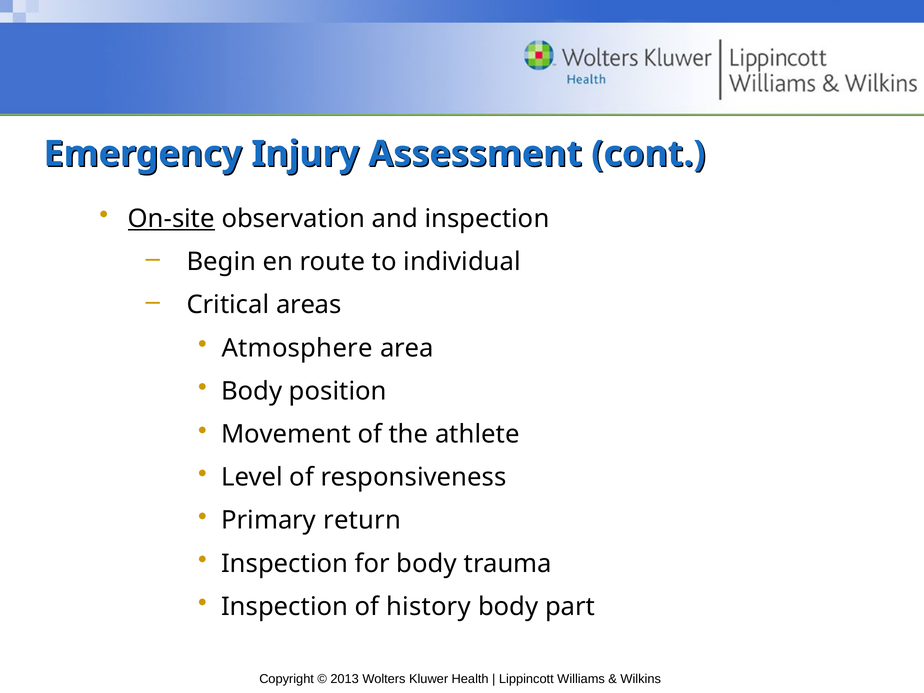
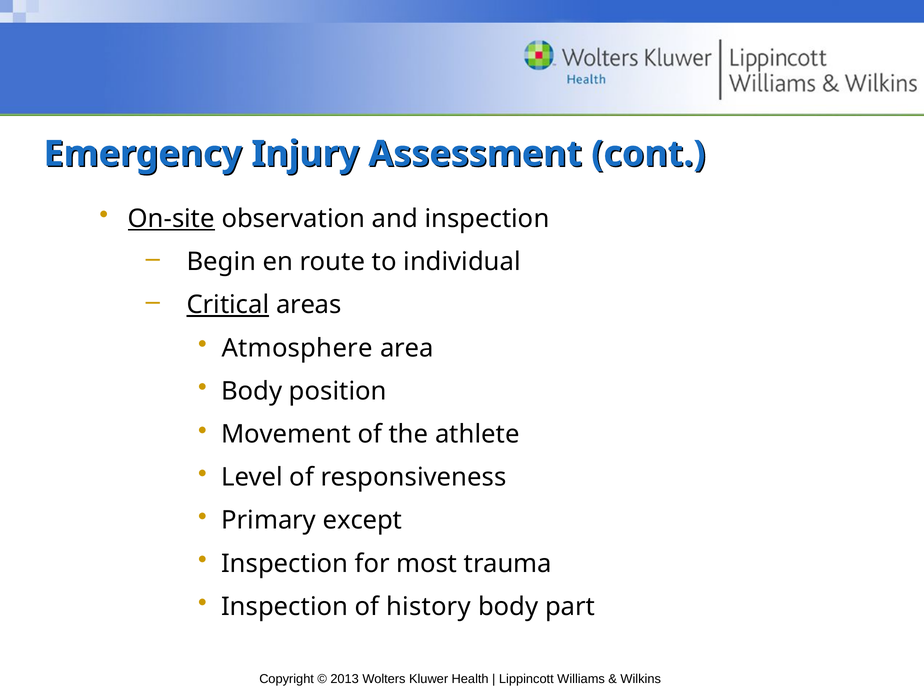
Critical underline: none -> present (228, 305)
return: return -> except (362, 520)
for body: body -> most (427, 564)
